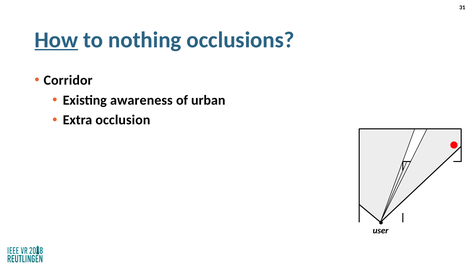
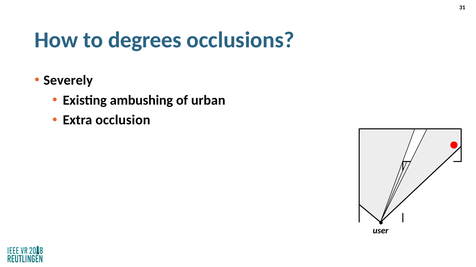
How underline: present -> none (56, 40)
nothing: nothing -> degrees (145, 40)
Corridor: Corridor -> Severely (68, 80)
awareness: awareness -> ambushing (141, 100)
